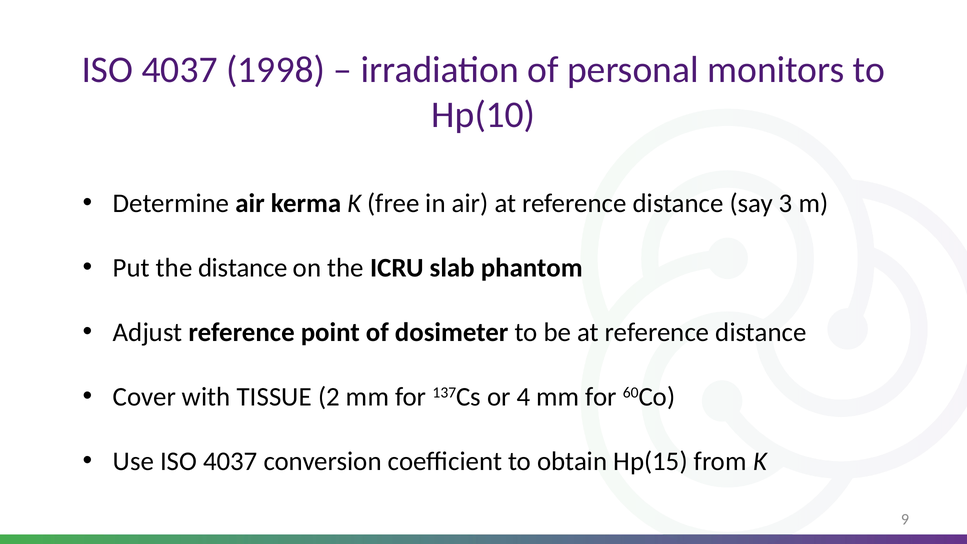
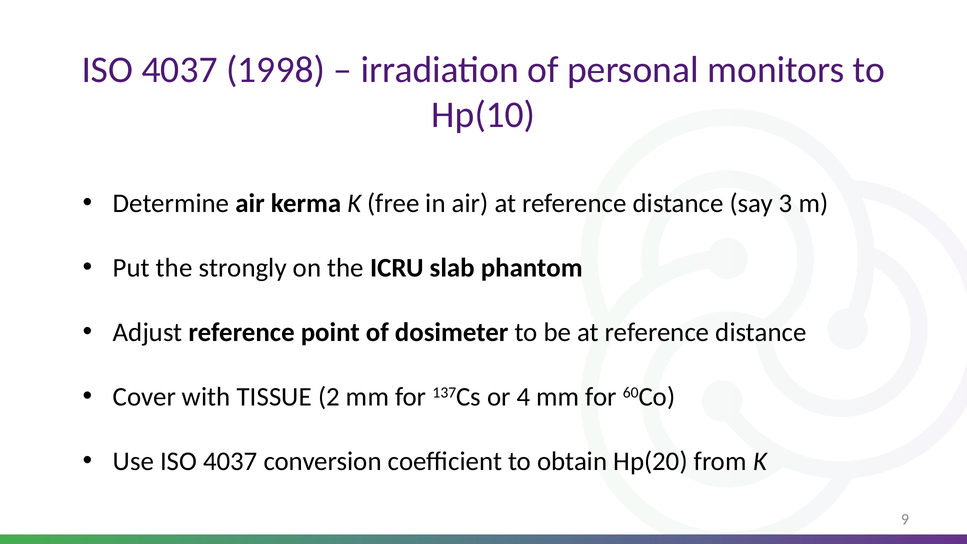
the distance: distance -> strongly (243, 268)
Hp(15: Hp(15 -> Hp(20 (650, 461)
